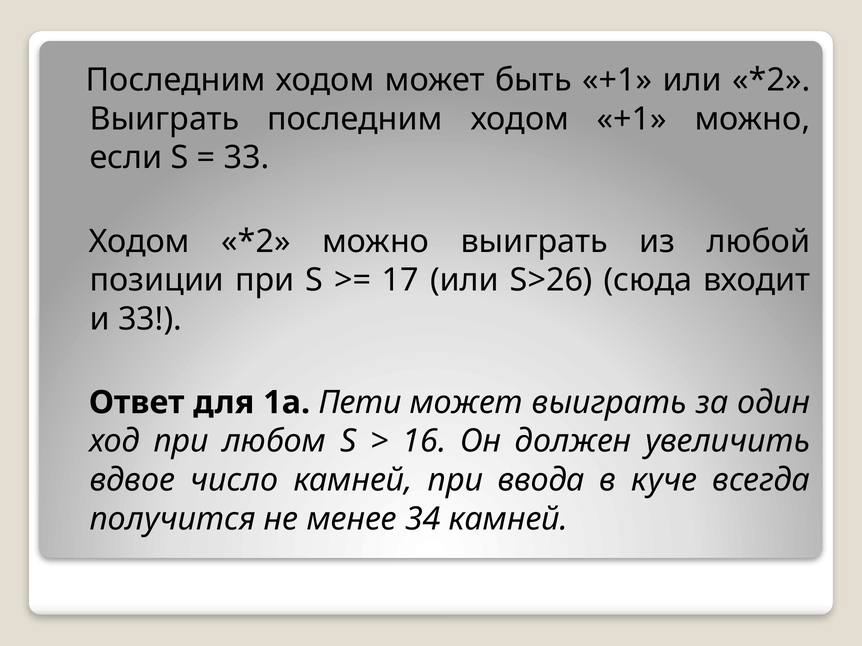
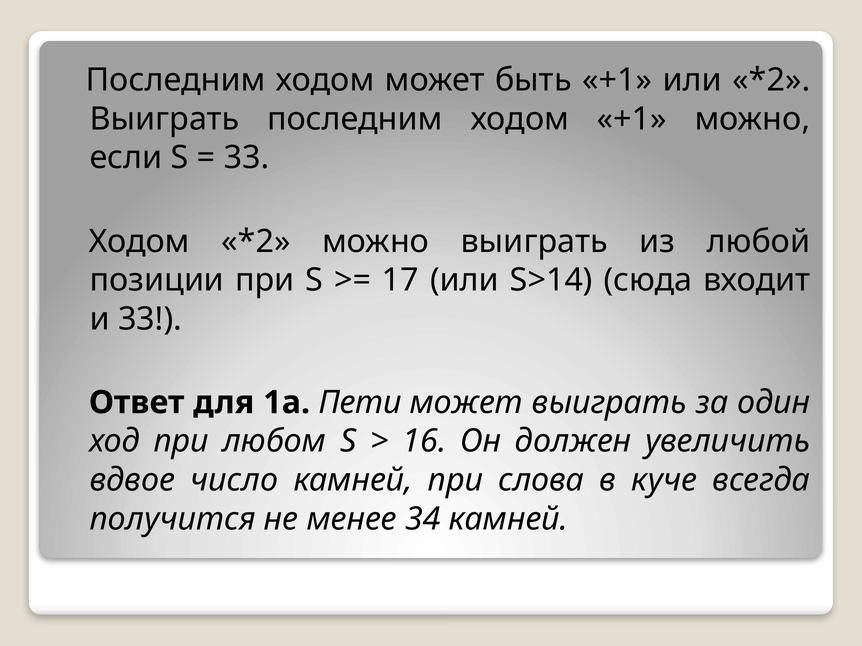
S>26: S>26 -> S>14 (551, 280)
ввода: ввода -> слова (541, 480)
